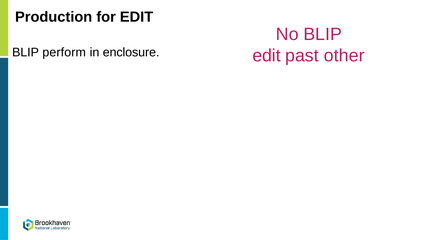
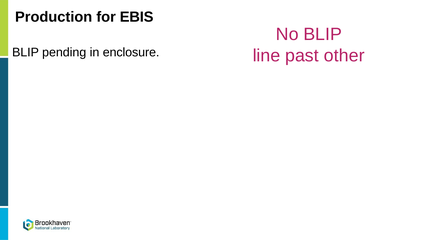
for EDIT: EDIT -> EBIS (137, 17)
perform: perform -> pending (64, 52)
edit: edit -> line (267, 55)
